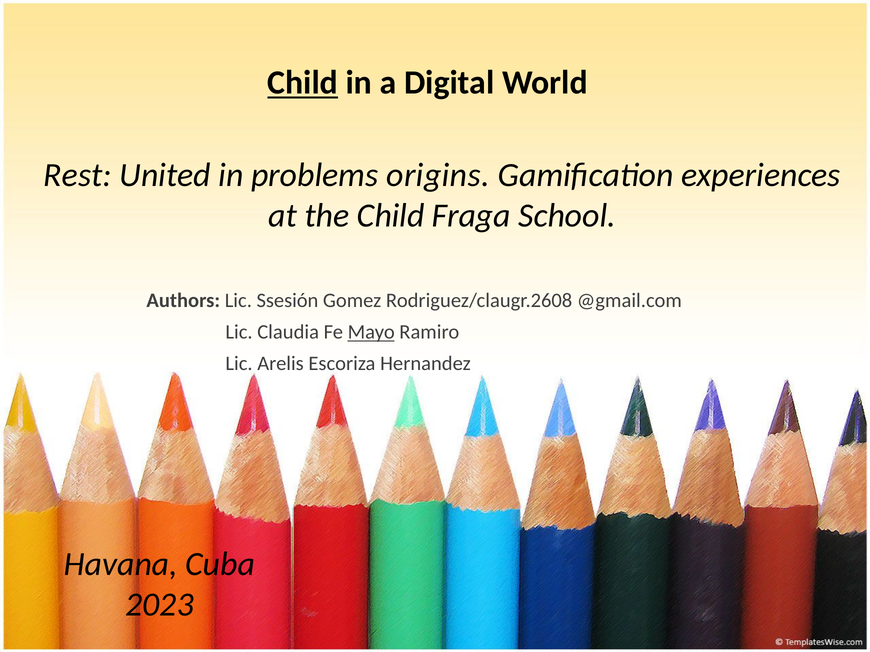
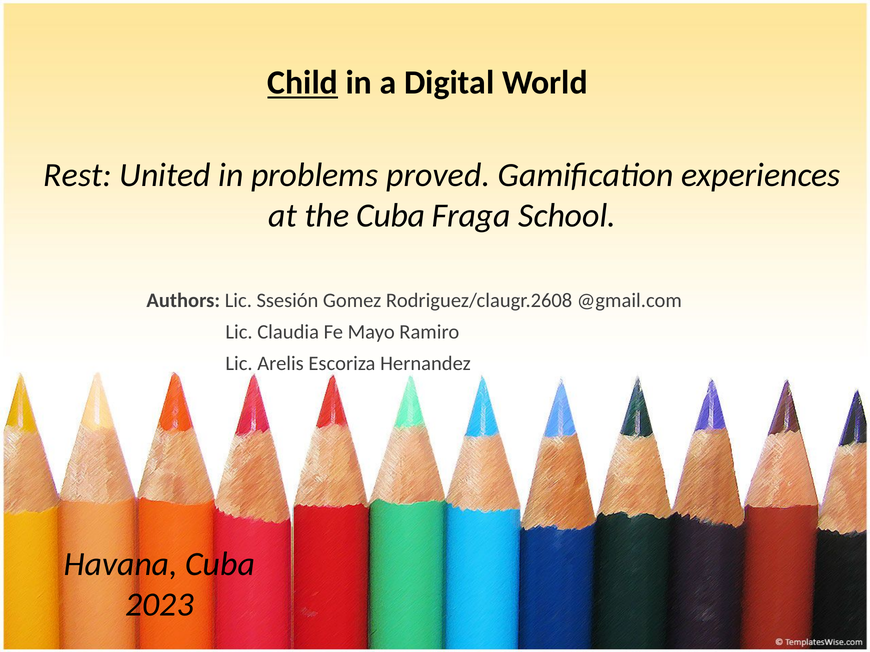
origins: origins -> proved (438, 175)
the Child: Child -> Cuba (391, 216)
Mayo underline: present -> none (371, 332)
